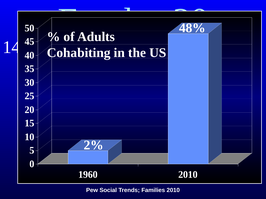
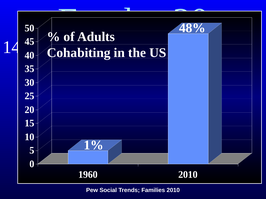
2%: 2% -> 1% (94, 145)
